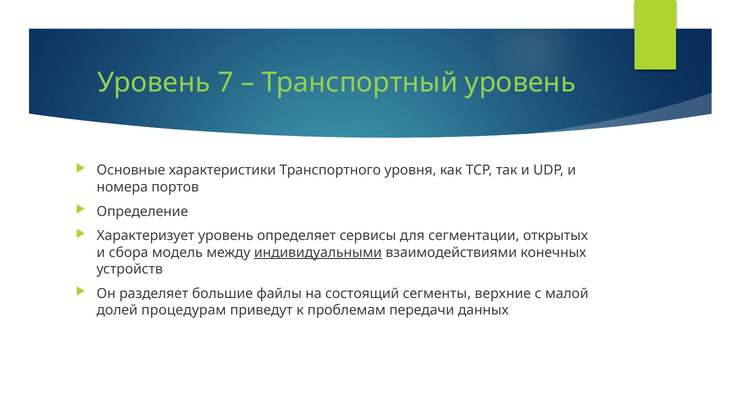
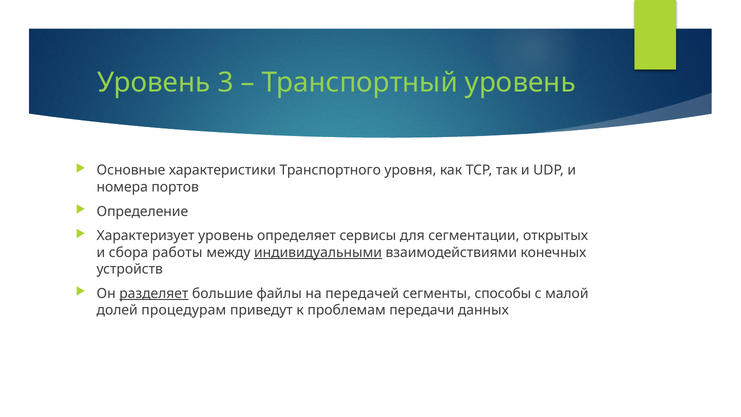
7: 7 -> 3 (226, 83)
модель: модель -> работы (177, 252)
разделяет underline: none -> present (154, 294)
состоящий: состоящий -> передачей (362, 294)
верхние: верхние -> способы (503, 294)
